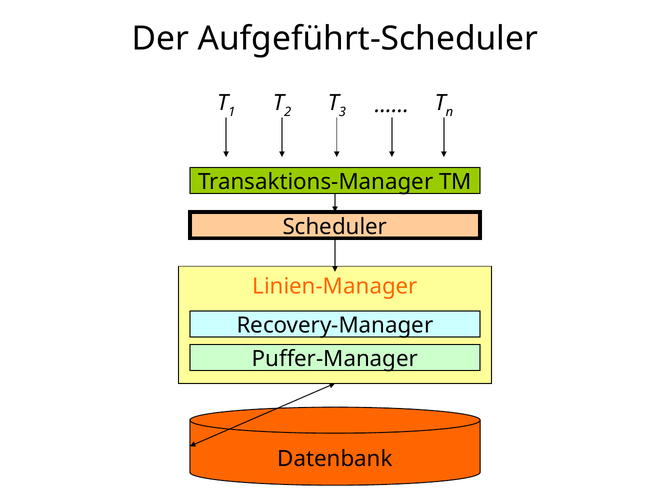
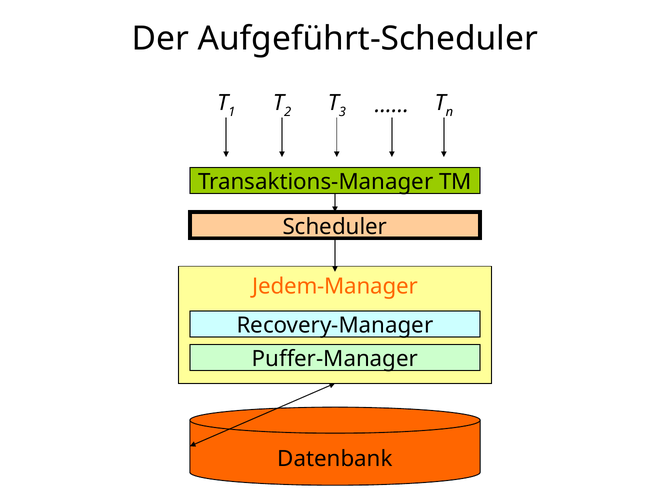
Linien-Manager: Linien-Manager -> Jedem-Manager (335, 287)
